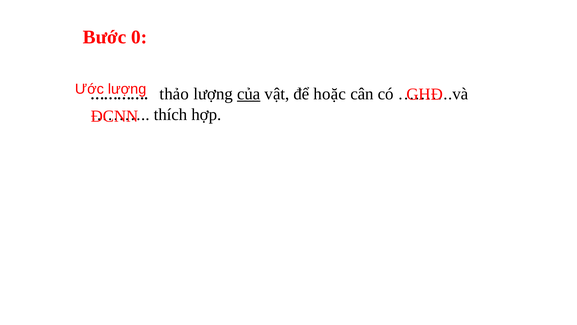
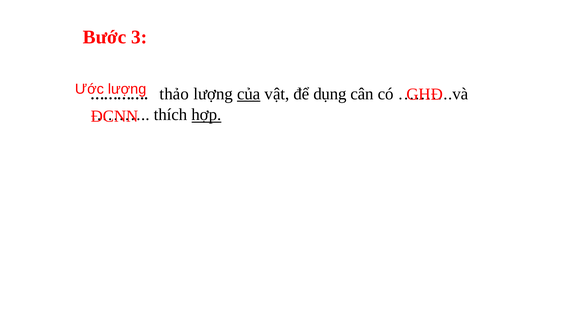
0: 0 -> 3 (139, 37)
hoặc: hoặc -> dụng (330, 94)
hợp underline: none -> present (206, 115)
